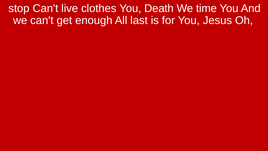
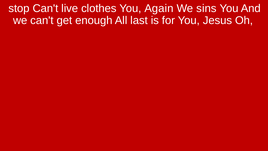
Death: Death -> Again (159, 8)
time: time -> sins (206, 8)
